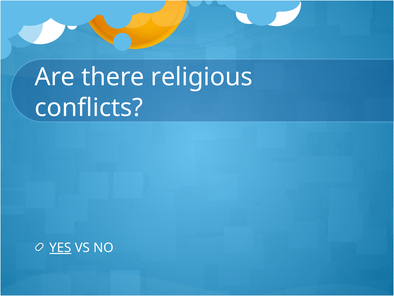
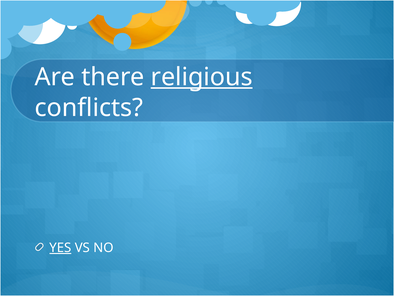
religious underline: none -> present (202, 77)
